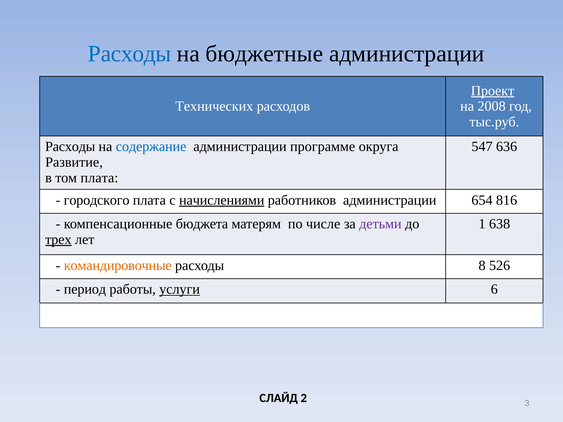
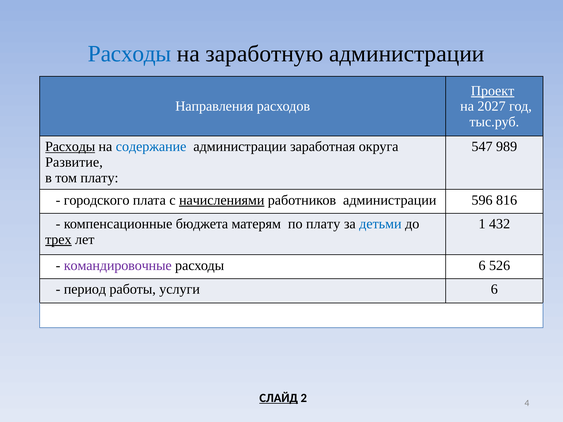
бюджетные: бюджетные -> заработную (264, 54)
Технических: Технических -> Направления (214, 106)
2008: 2008 -> 2027 (492, 106)
Расходы underline: none -> present (70, 147)
программе: программе -> заработная (323, 147)
636: 636 -> 989 (507, 147)
том плата: плата -> плату (99, 178)
654: 654 -> 596 (482, 200)
по числе: числе -> плату (323, 224)
детьми colour: purple -> blue (380, 224)
638: 638 -> 432 (500, 224)
командировочные colour: orange -> purple (118, 266)
расходы 8: 8 -> 6 (482, 266)
услуги underline: present -> none (180, 289)
СЛАЙД underline: none -> present (279, 398)
3: 3 -> 4 (527, 403)
